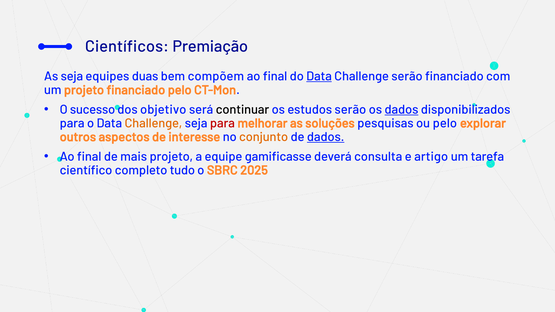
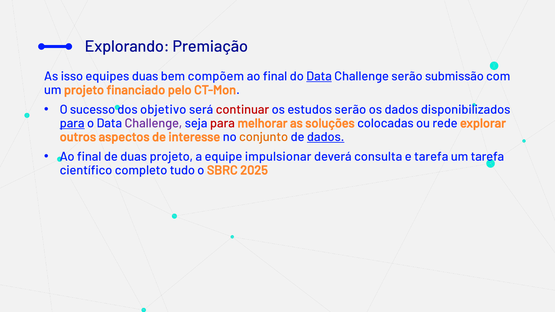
Científicos: Científicos -> Explorando (127, 47)
As seja: seja -> isso (72, 76)
serão financiado: financiado -> submissão (454, 76)
continuar colour: black -> red (242, 110)
dados underline: present -> none (401, 110)
para underline: none -> present (72, 123)
Challenge colour: orange -> purple (153, 123)
pesquisas: pesquisas -> colocadas (385, 123)
ou pelo: pelo -> rede (445, 123)
de mais: mais -> duas (134, 157)
gamificasse: gamificasse -> impulsionar (278, 157)
e artigo: artigo -> tarefa (431, 157)
